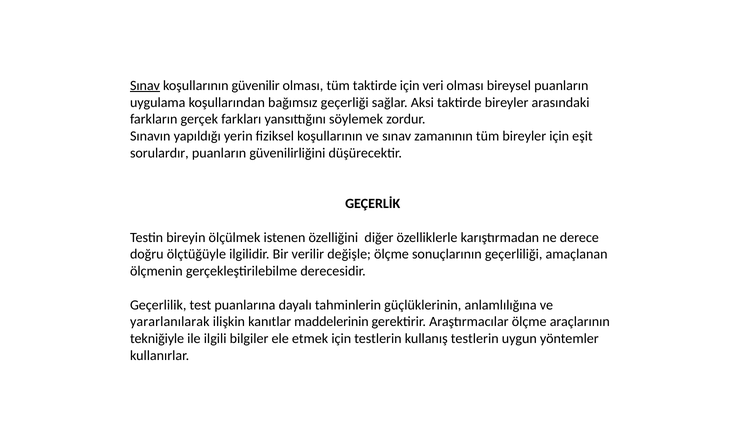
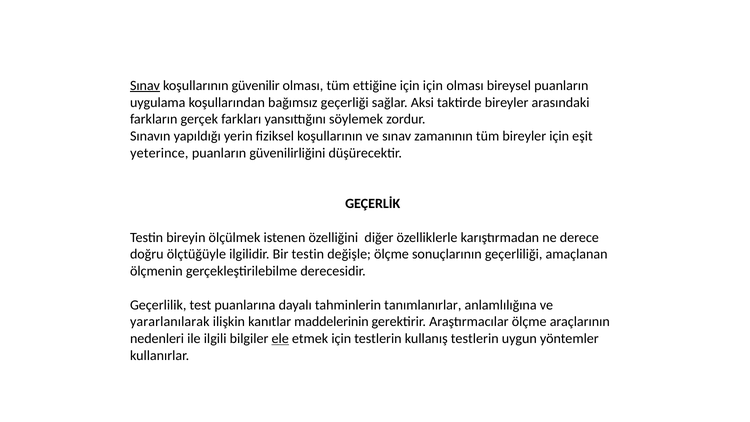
tüm taktirde: taktirde -> ettiğine (375, 85)
için veri: veri -> için (433, 85)
sorulardır: sorulardır -> yeterince (159, 153)
Bir verilir: verilir -> testin (308, 254)
güçlüklerinin: güçlüklerinin -> tanımlanırlar (423, 305)
tekniğiyle: tekniğiyle -> nedenleri (157, 339)
ele underline: none -> present (280, 339)
